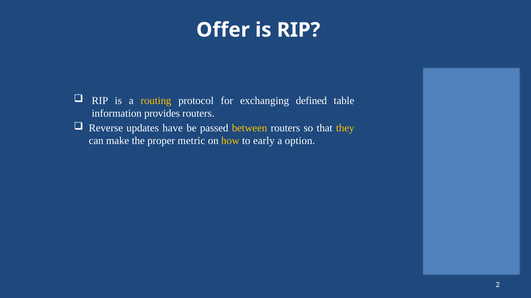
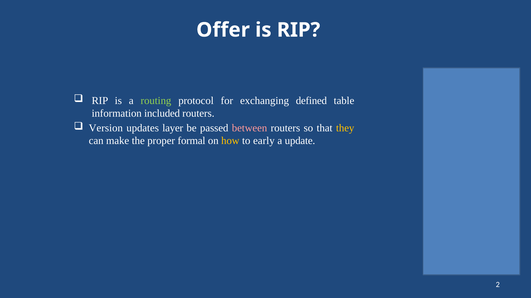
routing colour: yellow -> light green (156, 101)
provides: provides -> included (162, 114)
Reverse: Reverse -> Version (106, 128)
have: have -> layer (173, 128)
between colour: yellow -> pink (250, 128)
metric: metric -> formal (192, 141)
option: option -> update (300, 141)
